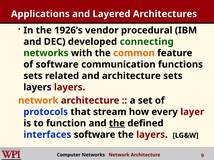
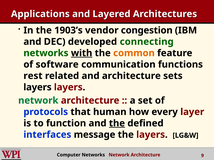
1926’s: 1926’s -> 1903’s (68, 30)
procedural: procedural -> congestion (147, 30)
with underline: none -> present (82, 53)
sets: sets -> rest (33, 76)
network colour: orange -> green (38, 101)
stream: stream -> human (110, 112)
interfaces software: software -> message (95, 135)
